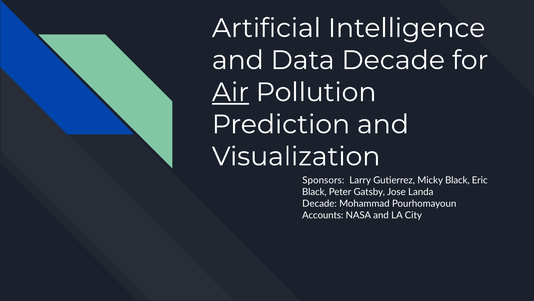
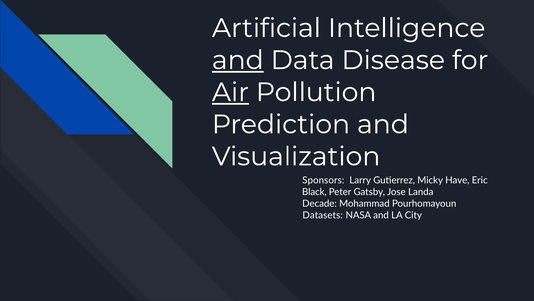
and underline: none -> present (238, 60)
Data Decade: Decade -> Disease (393, 60)
Micky Black: Black -> Have (457, 180)
Accounts: Accounts -> Datasets (323, 215)
